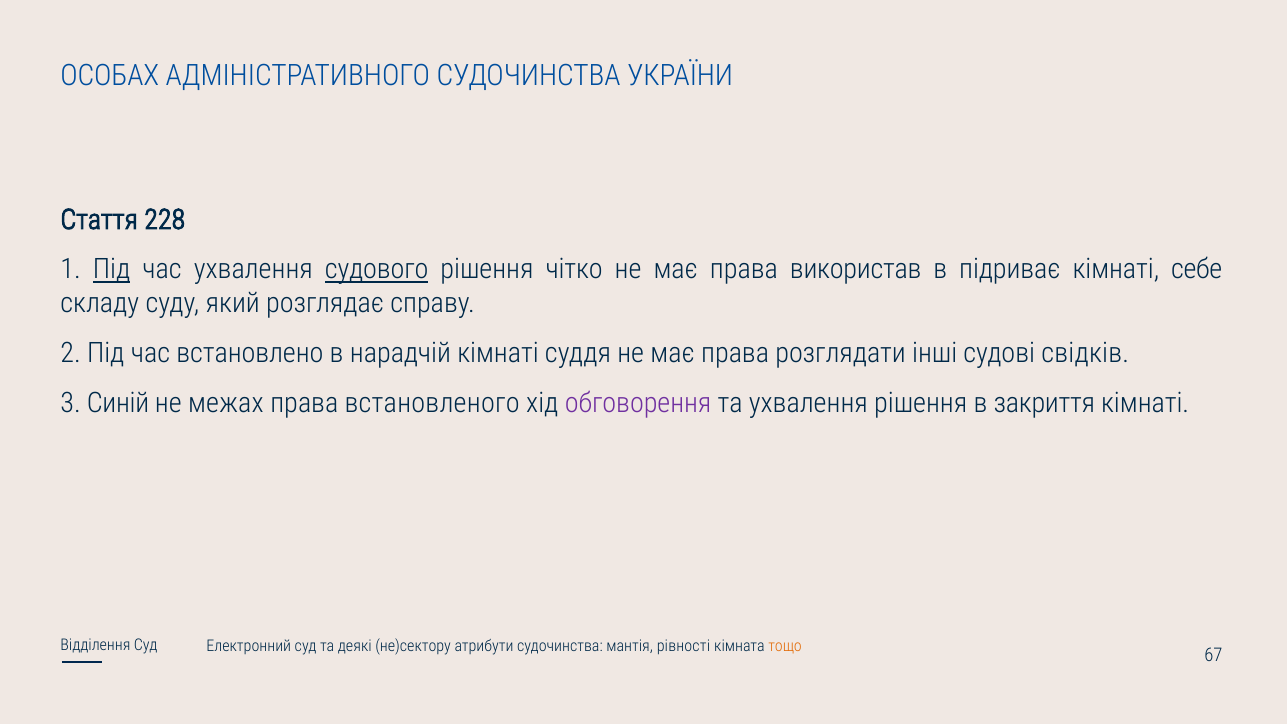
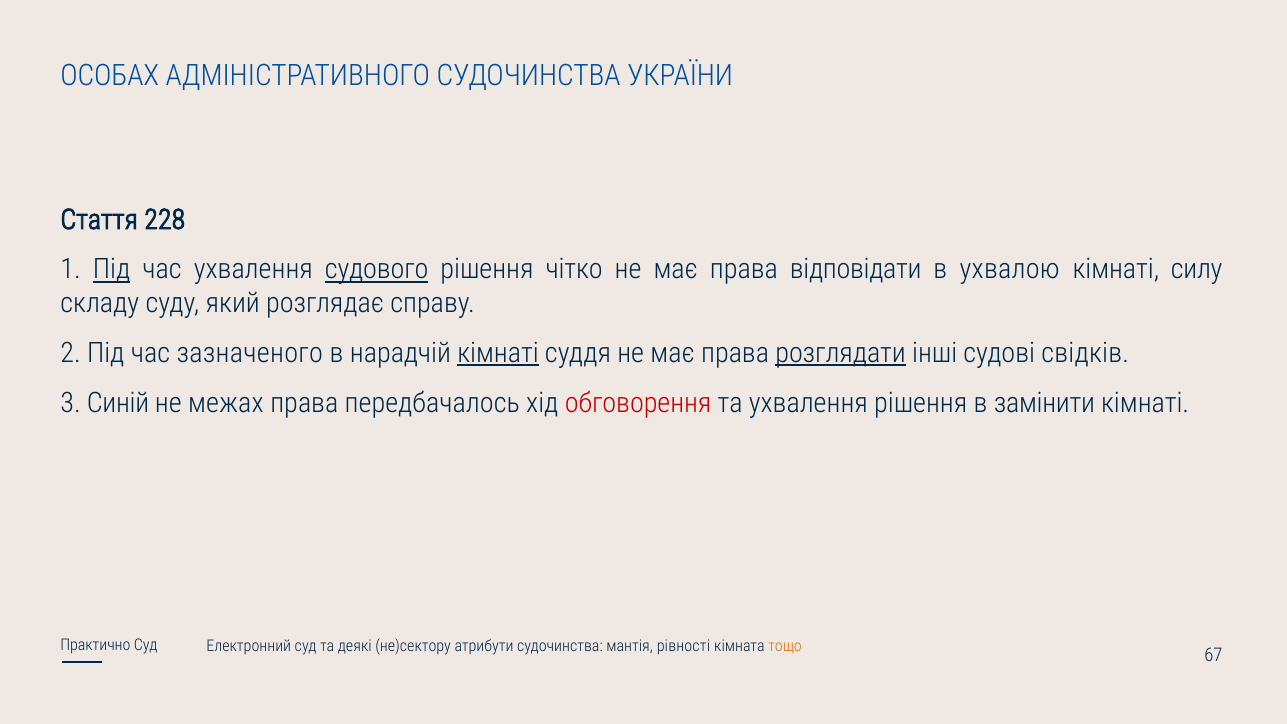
використав: використав -> відповідати (856, 270)
підриває: підриває -> ухвалою (1010, 270)
себе: себе -> силу (1197, 270)
встановлено: встановлено -> зазначеного (250, 353)
кімнаті underline: none -> present (498, 353)
розглядати underline: none -> present (841, 353)
встановленого: встановленого -> передбачалось (432, 403)
обговорення colour: purple -> red (638, 403)
закриття: закриття -> замінити (1044, 403)
Відділення: Відділення -> Практично (95, 645)
